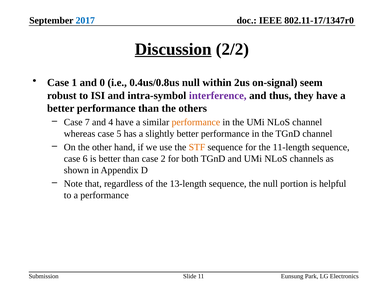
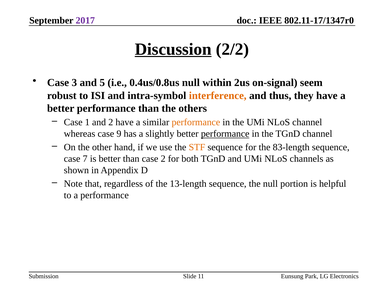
2017 colour: blue -> purple (85, 20)
1: 1 -> 3 (74, 83)
0: 0 -> 5 (102, 83)
interference colour: purple -> orange (218, 95)
7: 7 -> 1 (87, 122)
and 4: 4 -> 2 (111, 122)
5: 5 -> 9 (119, 134)
performance underline: none -> present (225, 134)
11-length: 11-length -> 83-length (291, 147)
6: 6 -> 7 (85, 159)
